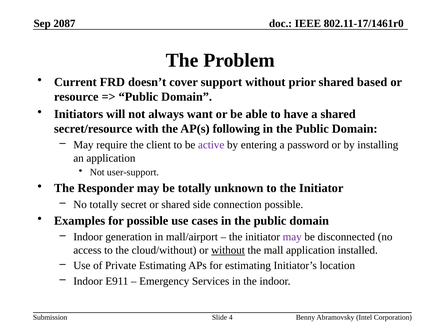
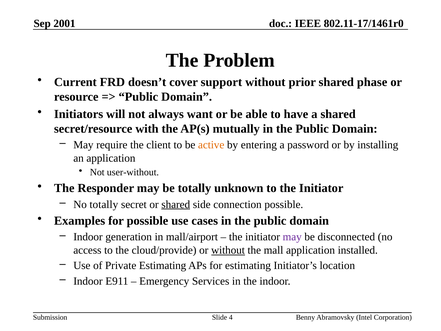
2087: 2087 -> 2001 (64, 24)
based: based -> phase (372, 82)
following: following -> mutually (236, 129)
active colour: purple -> orange (211, 145)
user-support: user-support -> user-without (133, 172)
shared underline: none -> present (176, 204)
cloud/without: cloud/without -> cloud/provide (164, 250)
